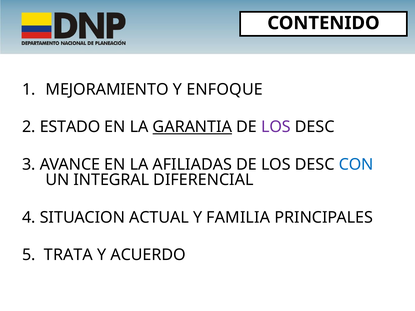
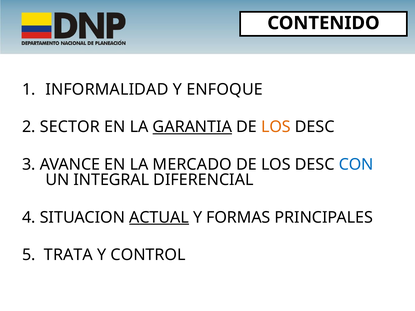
MEJORAMIENTO: MEJORAMIENTO -> INFORMALIDAD (107, 90)
ESTADO: ESTADO -> SECTOR (70, 127)
LOS colour: purple -> orange (276, 127)
AFILIADAS: AFILIADAS -> MERCADO (192, 165)
ACTUAL underline: none -> present (159, 218)
FAMILIA: FAMILIA -> FORMAS (238, 218)
ACUERDO: ACUERDO -> CONTROL (148, 255)
